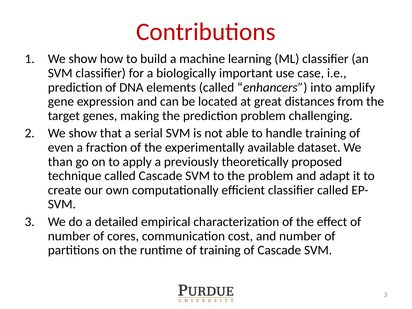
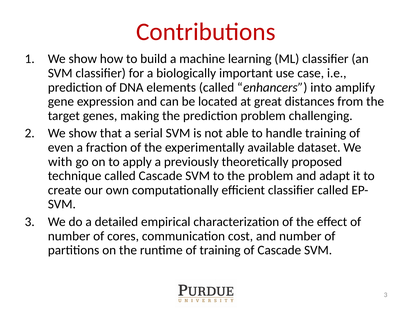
than: than -> with (60, 162)
